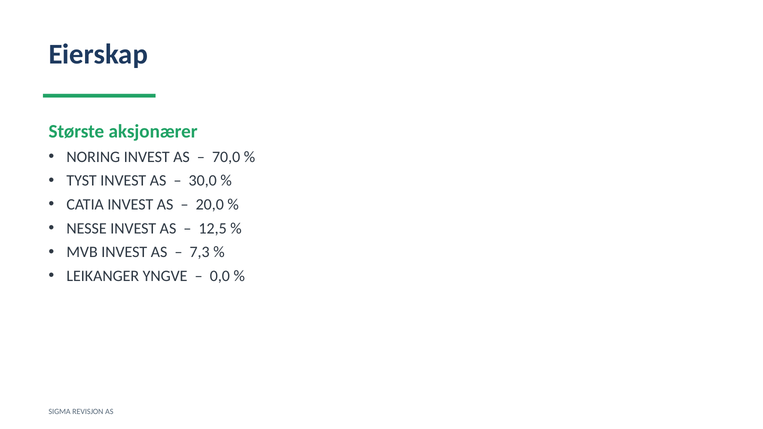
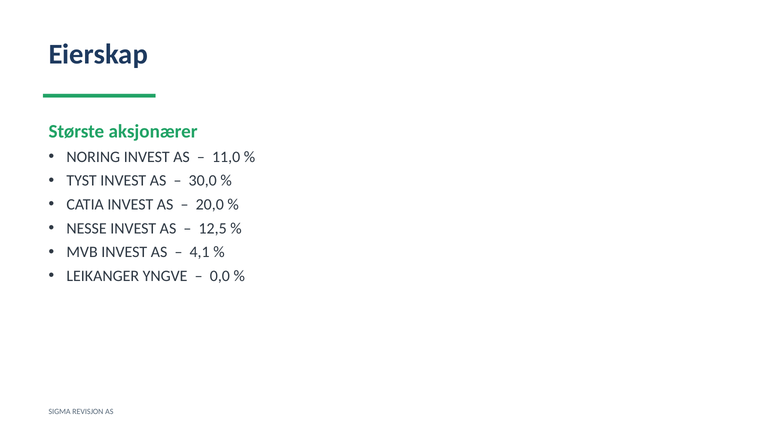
70,0: 70,0 -> 11,0 (226, 157)
7,3: 7,3 -> 4,1 (200, 252)
